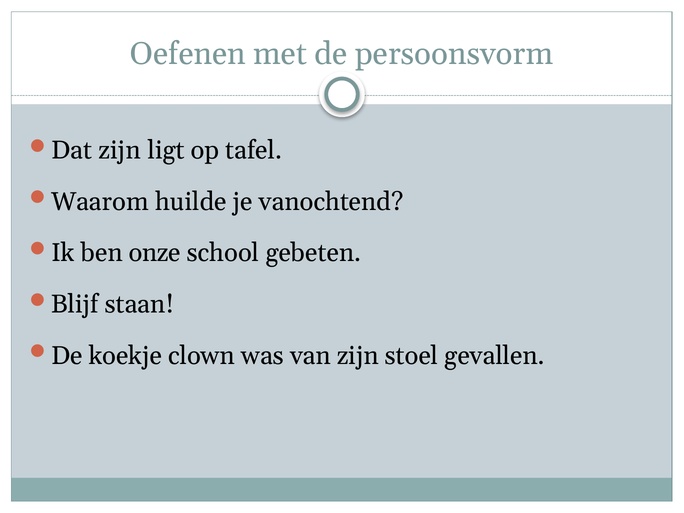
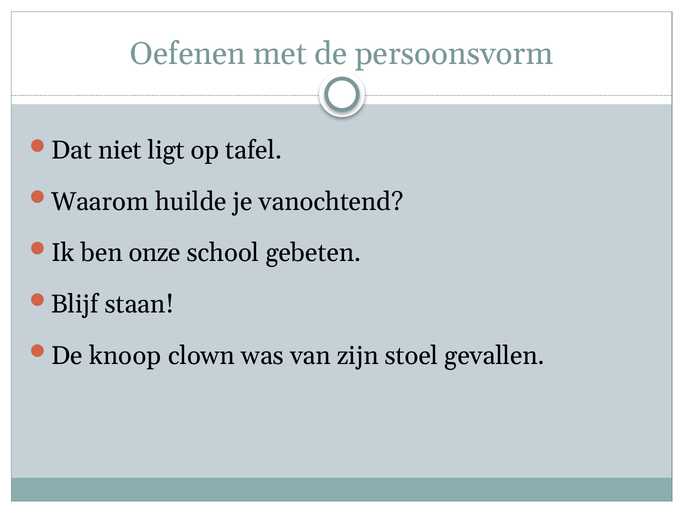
Dat zijn: zijn -> niet (120, 150)
koekje: koekje -> knoop (125, 356)
